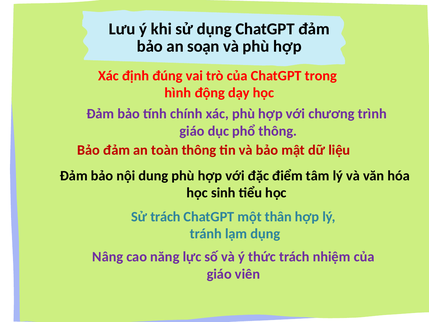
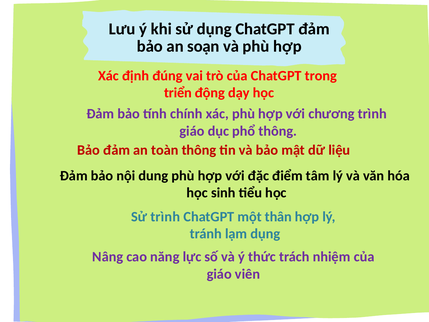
hình: hình -> triển (178, 93)
Sử trách: trách -> trình (165, 217)
